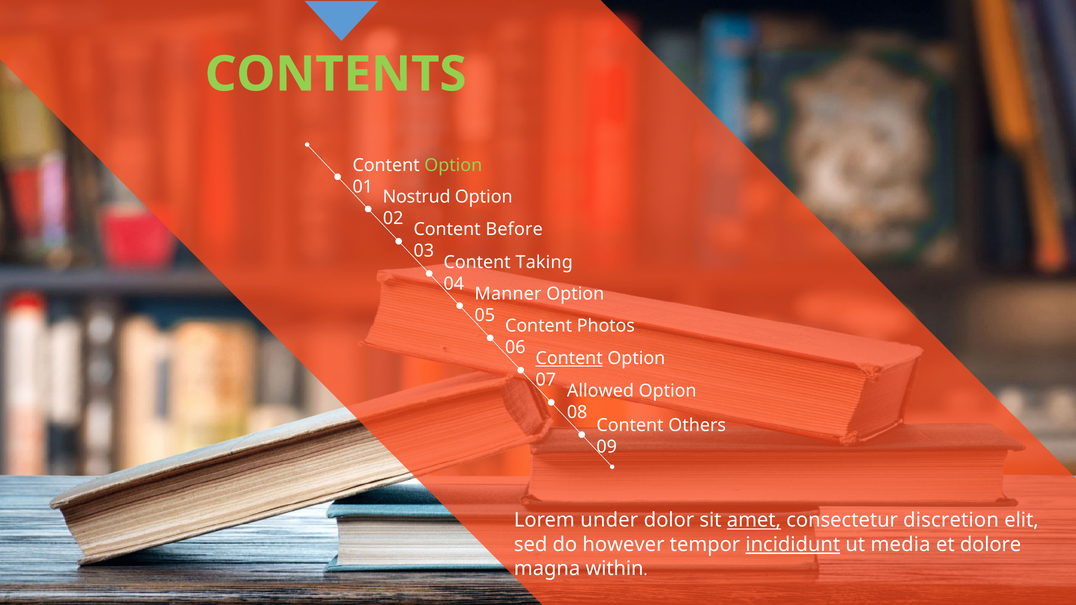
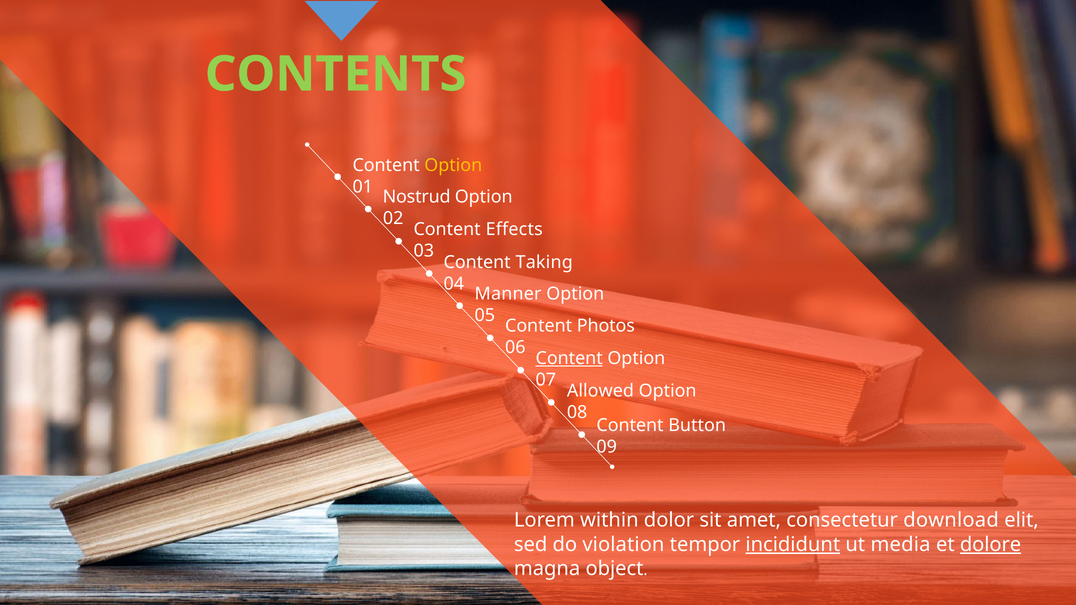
Option colour: light green -> yellow (453, 165)
Before: Before -> Effects (514, 229)
Others: Others -> Button (697, 425)
under: under -> within (609, 521)
amet underline: present -> none (754, 521)
discretion: discretion -> download (951, 521)
however: however -> violation (623, 545)
dolore underline: none -> present (991, 545)
within: within -> object (614, 569)
